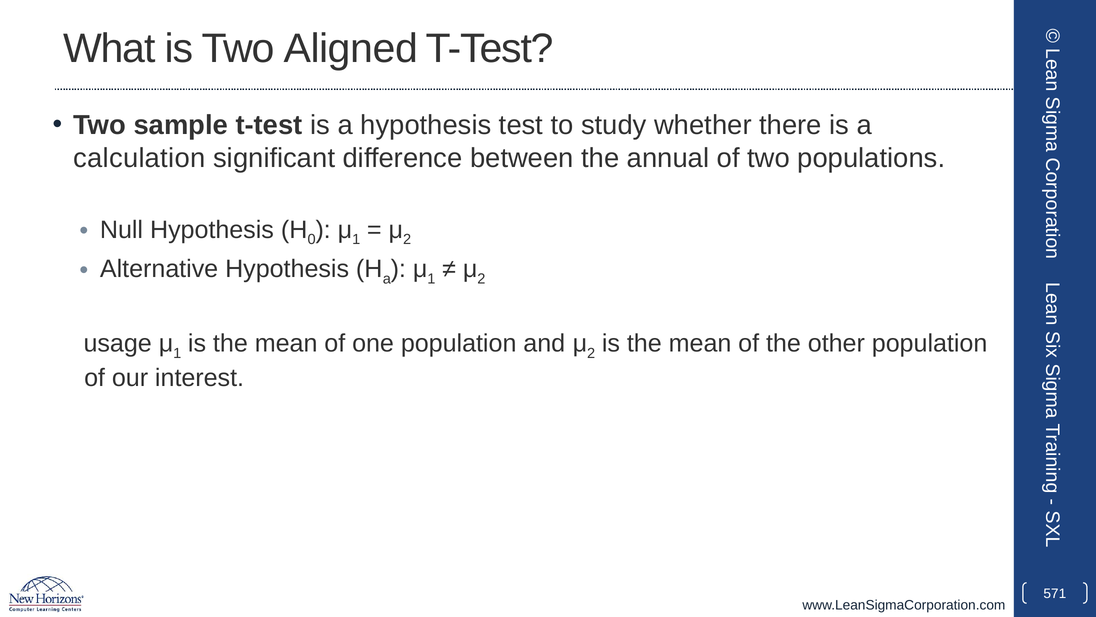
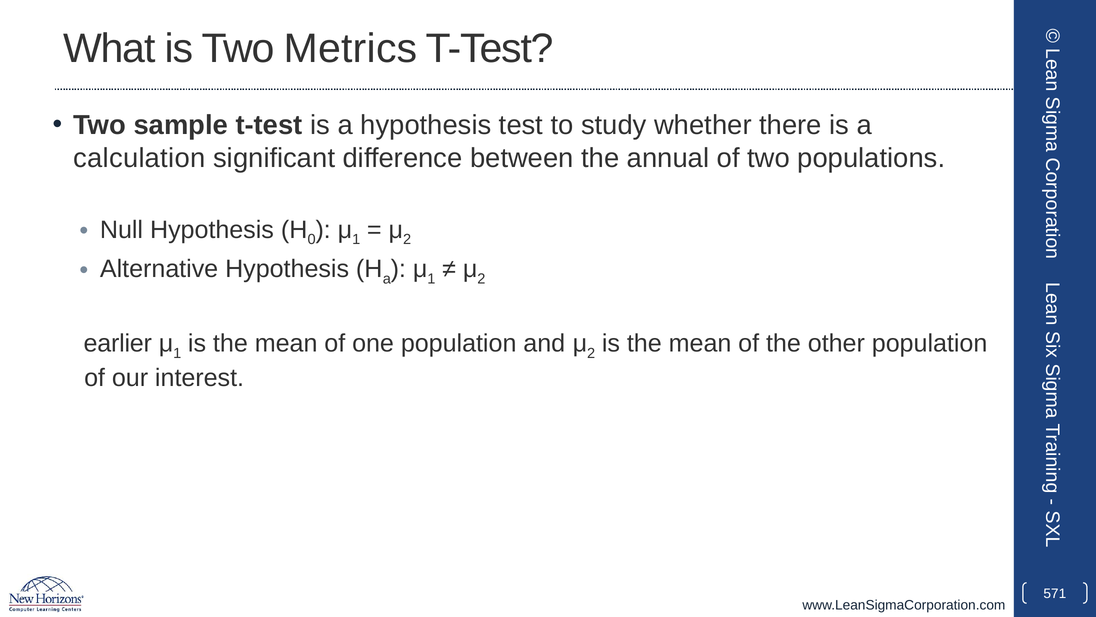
Aligned: Aligned -> Metrics (351, 49)
usage: usage -> earlier (118, 343)
